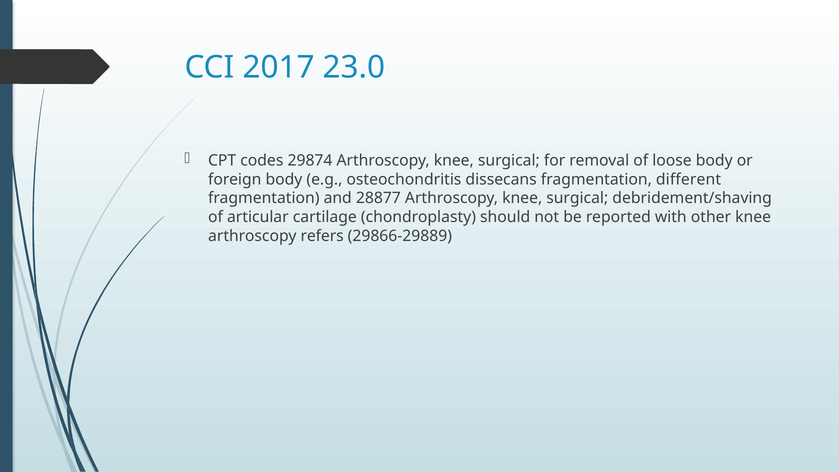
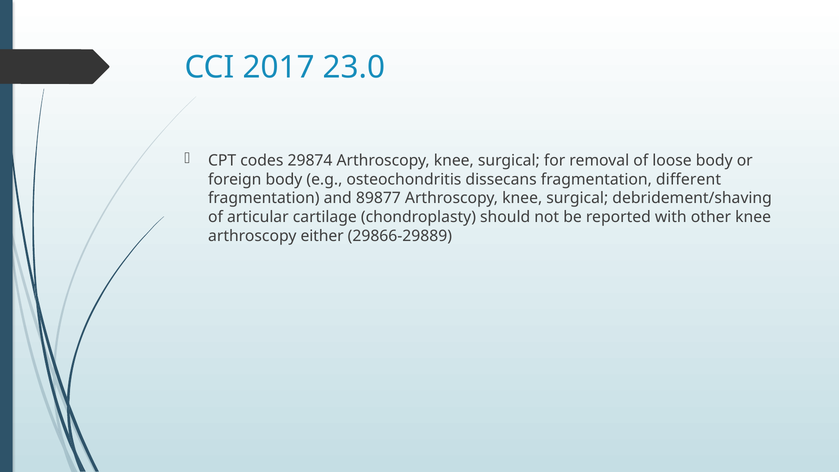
28877: 28877 -> 89877 (378, 198)
refers: refers -> either (322, 236)
